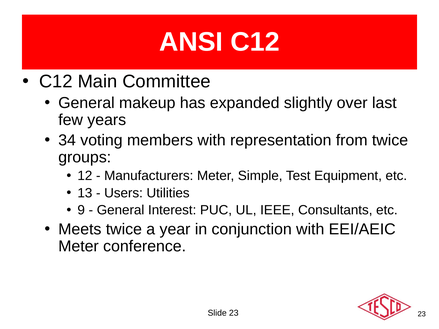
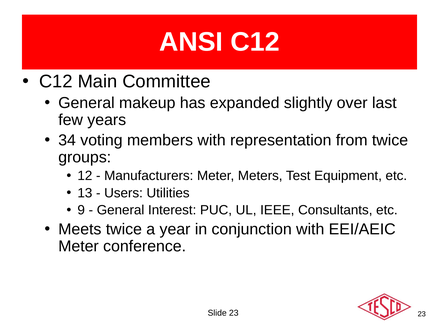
Simple: Simple -> Meters (260, 176)
